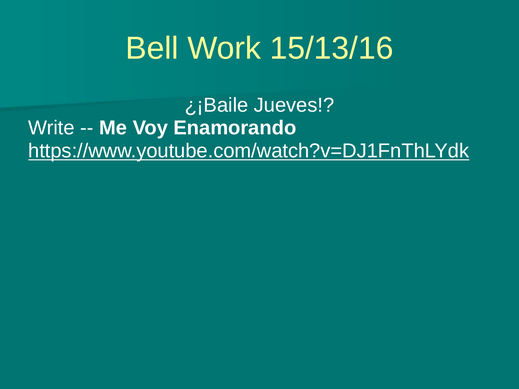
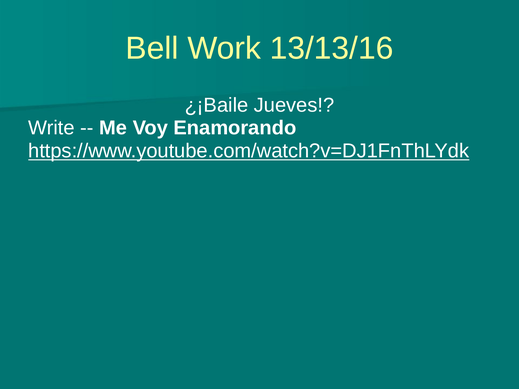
15/13/16: 15/13/16 -> 13/13/16 (332, 48)
